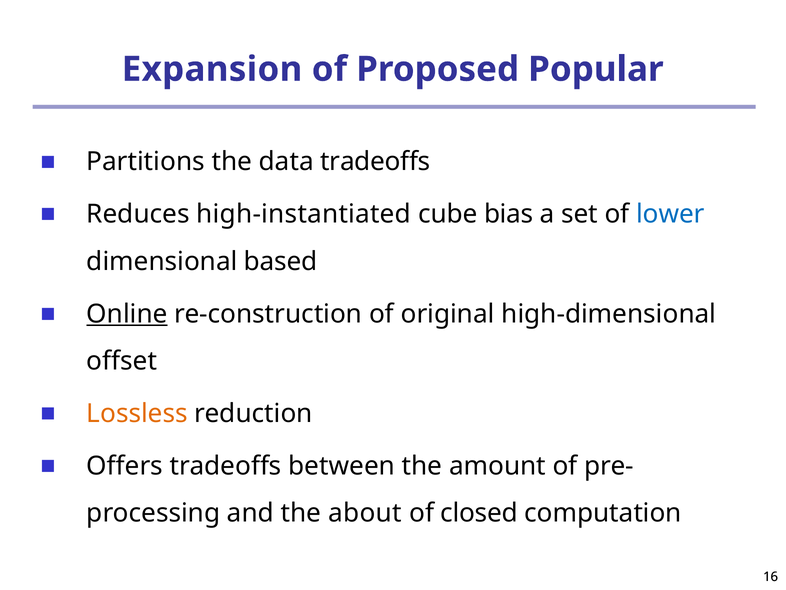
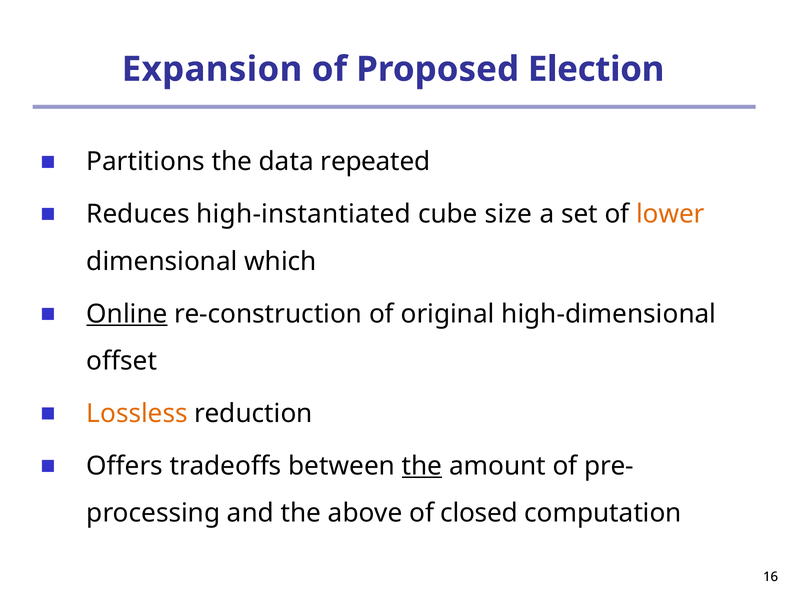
Popular: Popular -> Election (596, 69)
data tradeoffs: tradeoffs -> repeated (375, 162)
bias: bias -> size (508, 214)
lower colour: blue -> orange (670, 214)
based: based -> which (280, 261)
the underline: none -> present (422, 466)
about: about -> above (365, 513)
